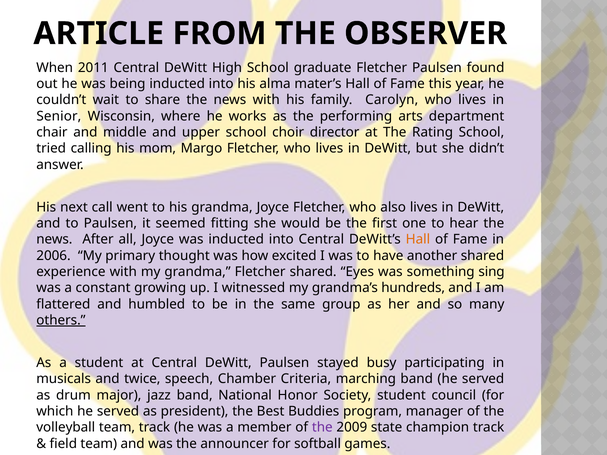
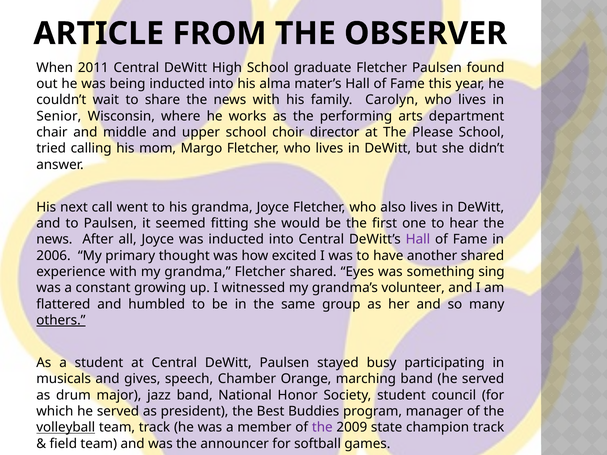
Rating: Rating -> Please (433, 132)
Hall colour: orange -> purple (418, 240)
hundreds: hundreds -> volunteer (413, 288)
twice: twice -> gives (142, 379)
Criteria: Criteria -> Orange (306, 379)
volleyball underline: none -> present (66, 428)
